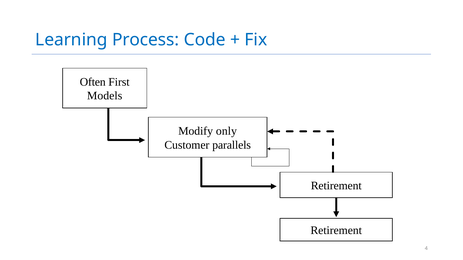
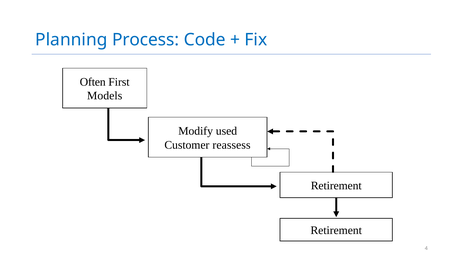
Learning: Learning -> Planning (71, 40)
only: only -> used (226, 131)
parallels: parallels -> reassess (231, 145)
